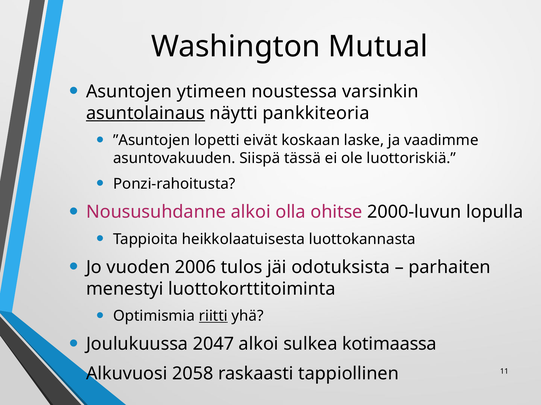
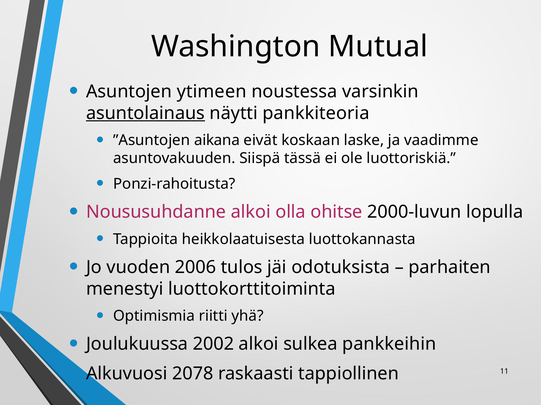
lopetti: lopetti -> aikana (217, 141)
riitti underline: present -> none (213, 316)
2047: 2047 -> 2002 (213, 345)
kotimaassa: kotimaassa -> pankkeihin (389, 345)
2058: 2058 -> 2078 (193, 374)
